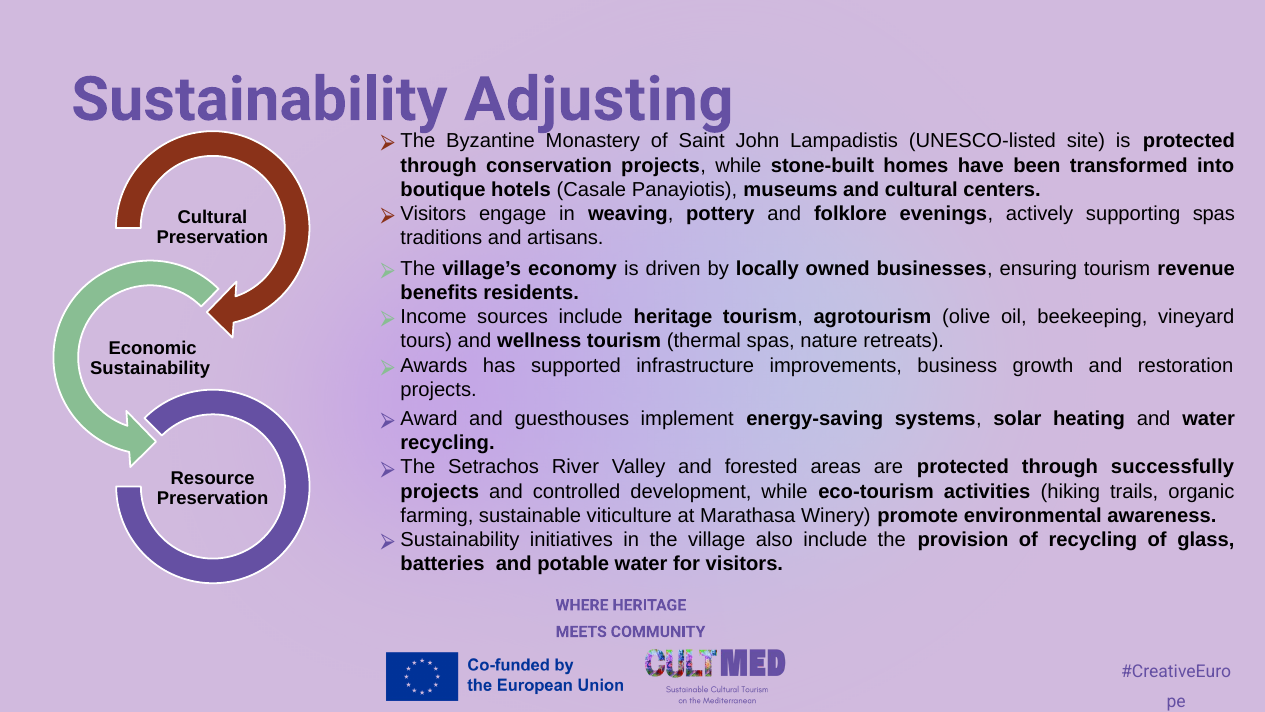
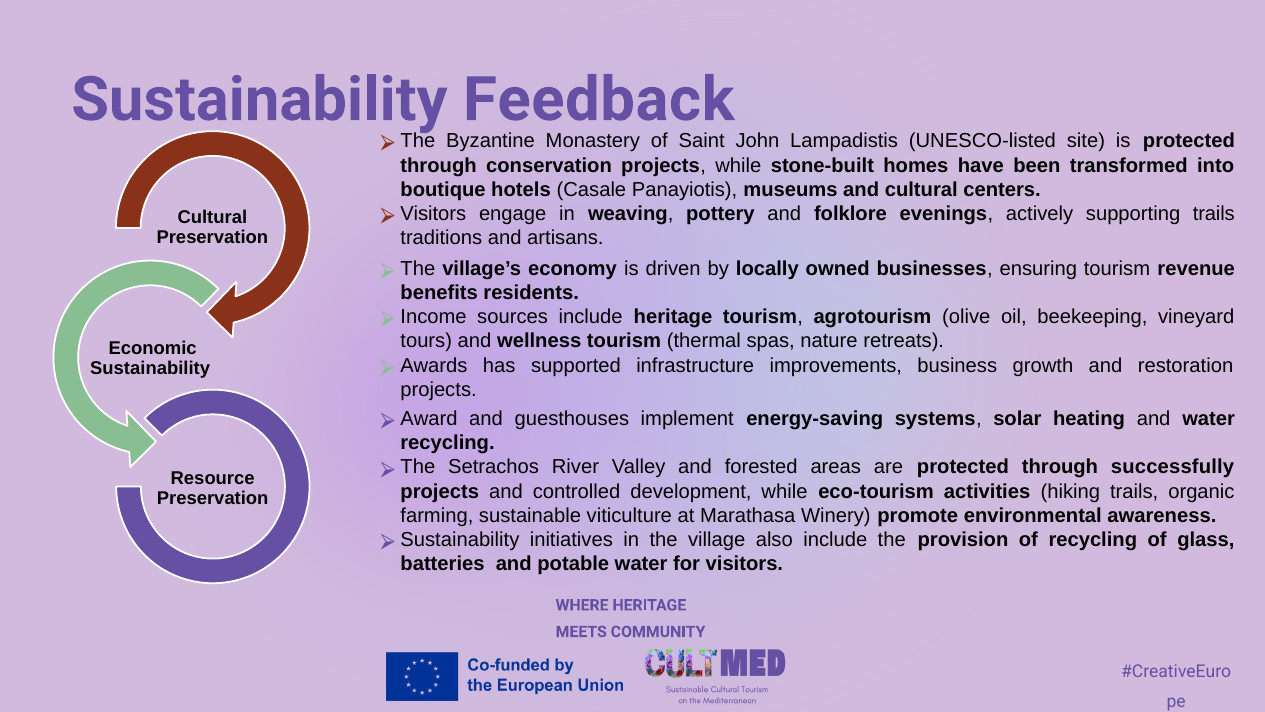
Adjusting: Adjusting -> Feedback (599, 100)
supporting spas: spas -> trails (1214, 214)
